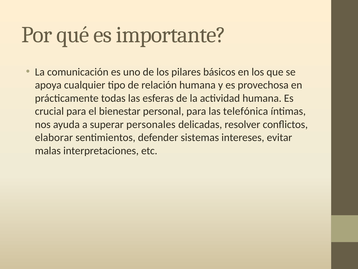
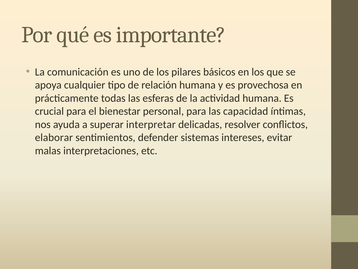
telefónica: telefónica -> capacidad (246, 111)
personales: personales -> interpretar (151, 124)
